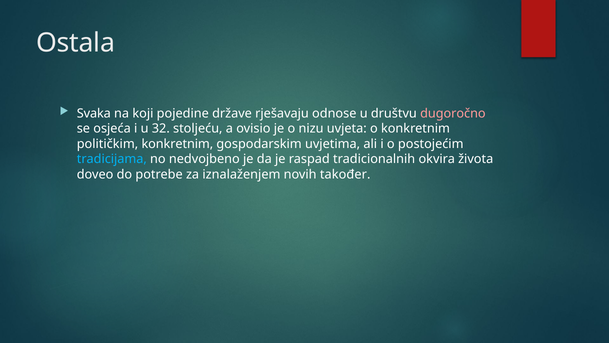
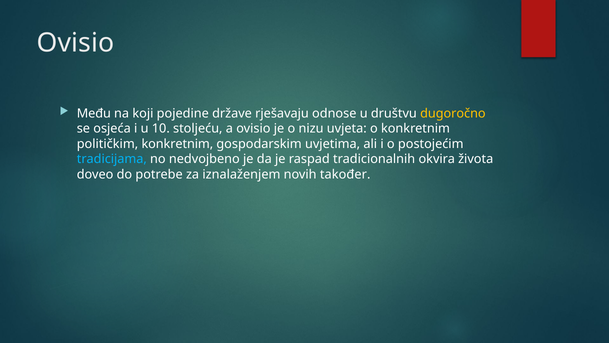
Ostala: Ostala -> Ovisio (76, 43)
Svaka: Svaka -> Među (94, 113)
dugoročno colour: pink -> yellow (453, 113)
32: 32 -> 10 (161, 129)
